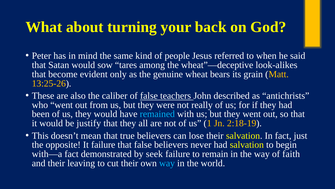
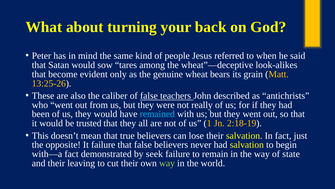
justify: justify -> trusted (89, 123)
faith: faith -> state (291, 154)
way colour: light blue -> light green (167, 163)
